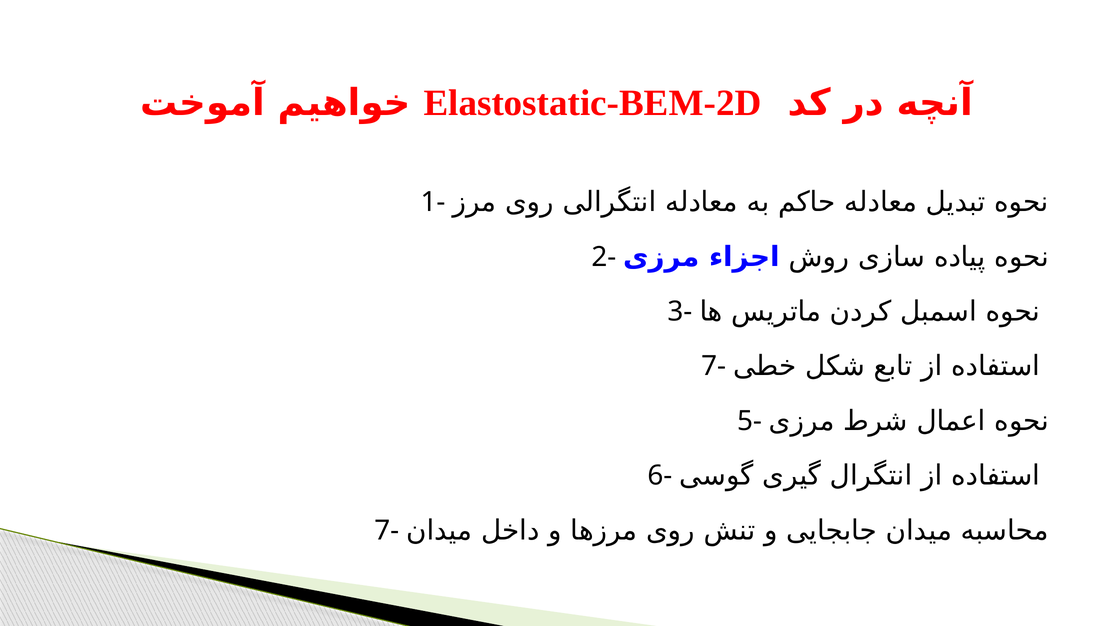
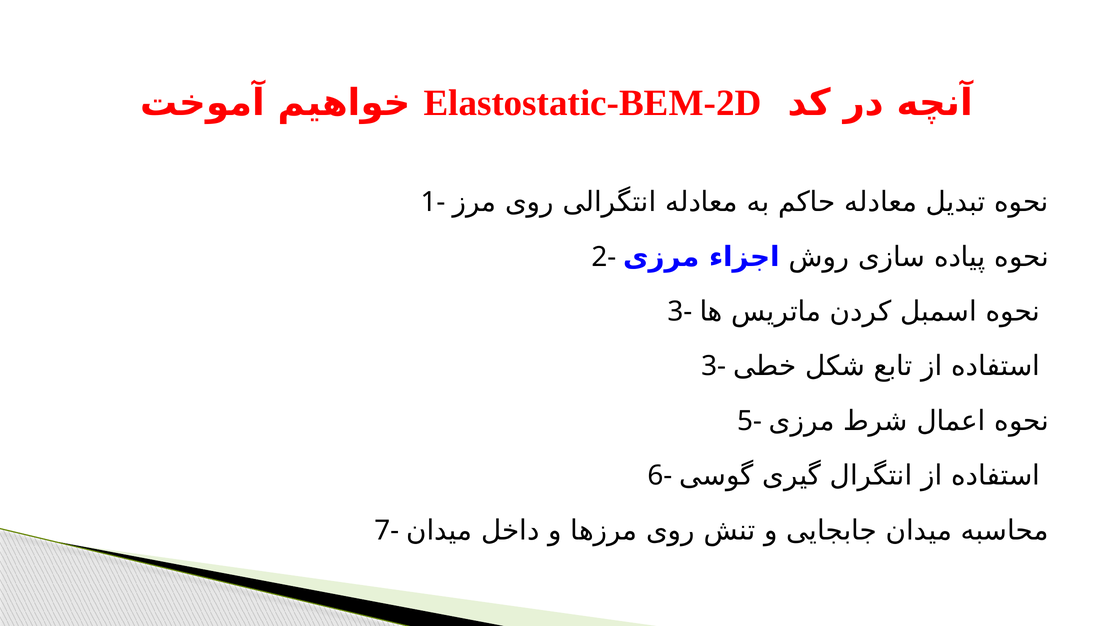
7-: 7- -> 3- (714, 366)
